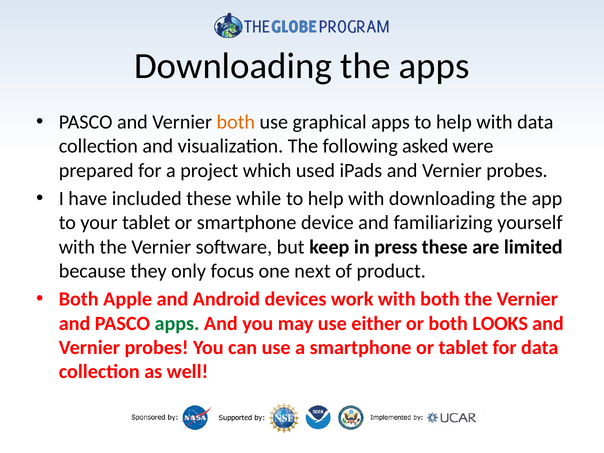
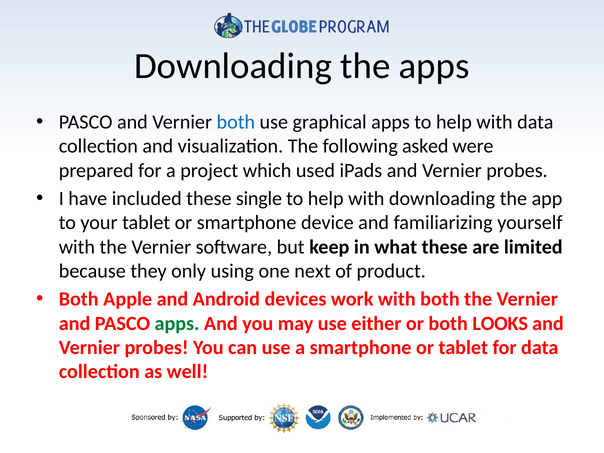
both colour: orange -> blue (236, 122)
while: while -> single (259, 199)
press: press -> what (396, 247)
focus: focus -> using (232, 271)
